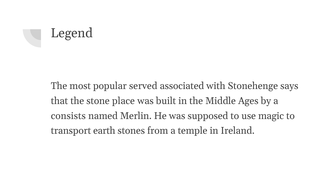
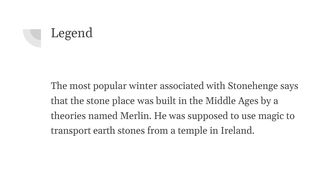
served: served -> winter (143, 86)
consists: consists -> theories (68, 115)
